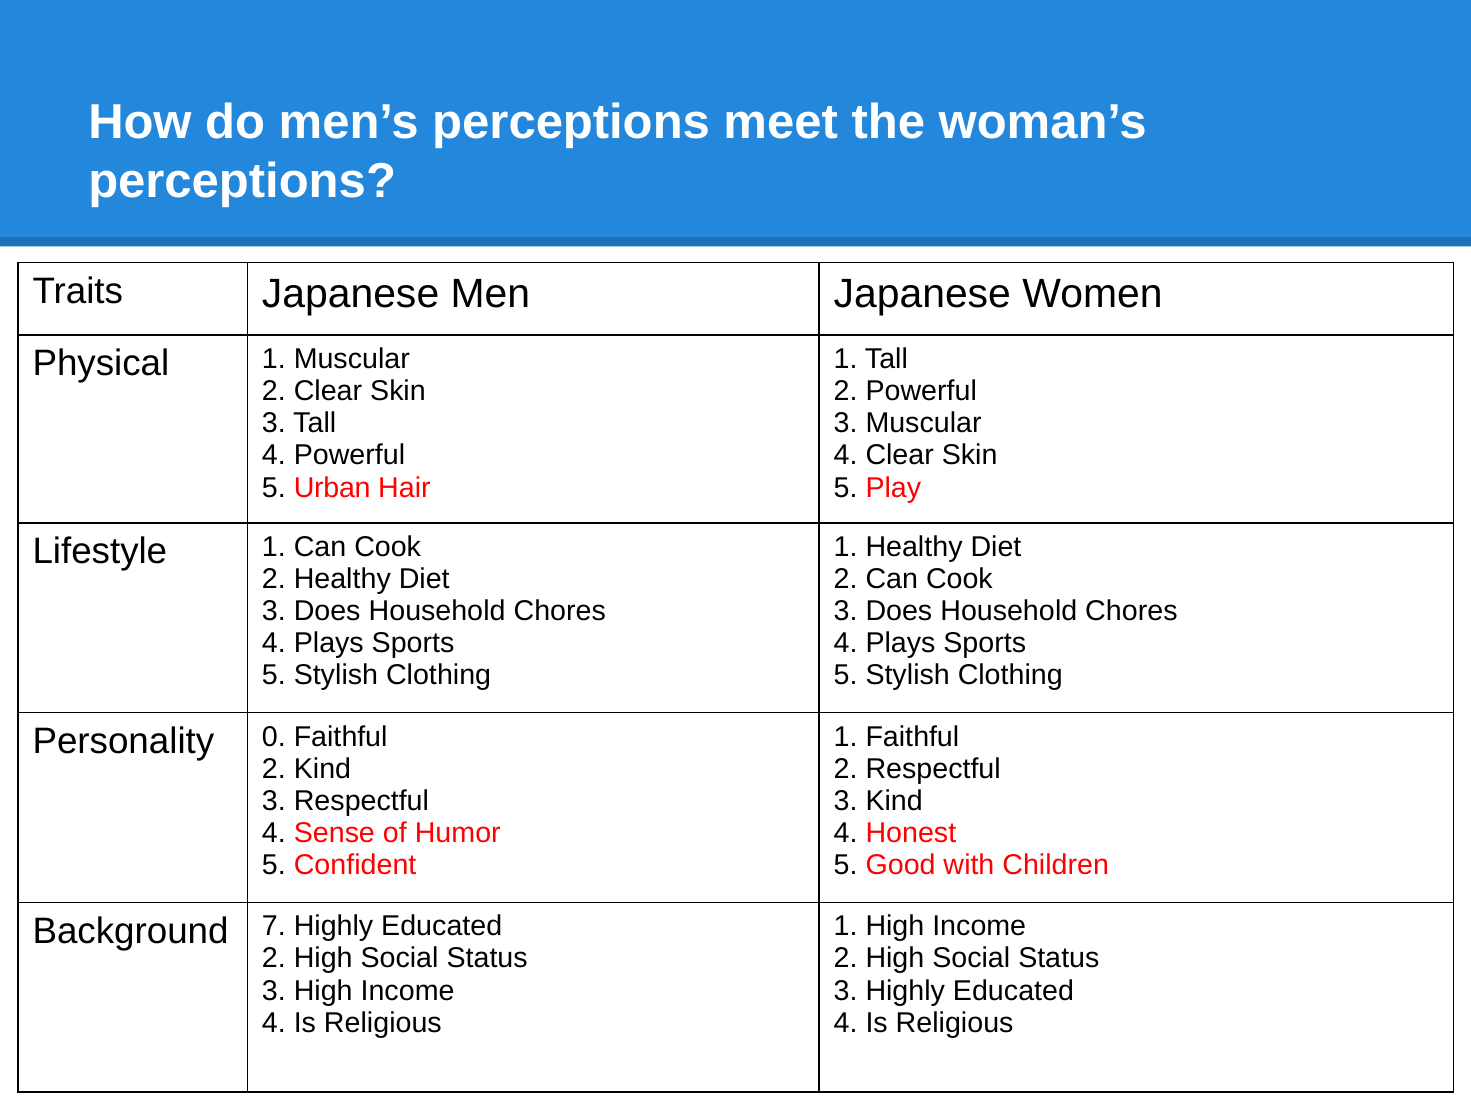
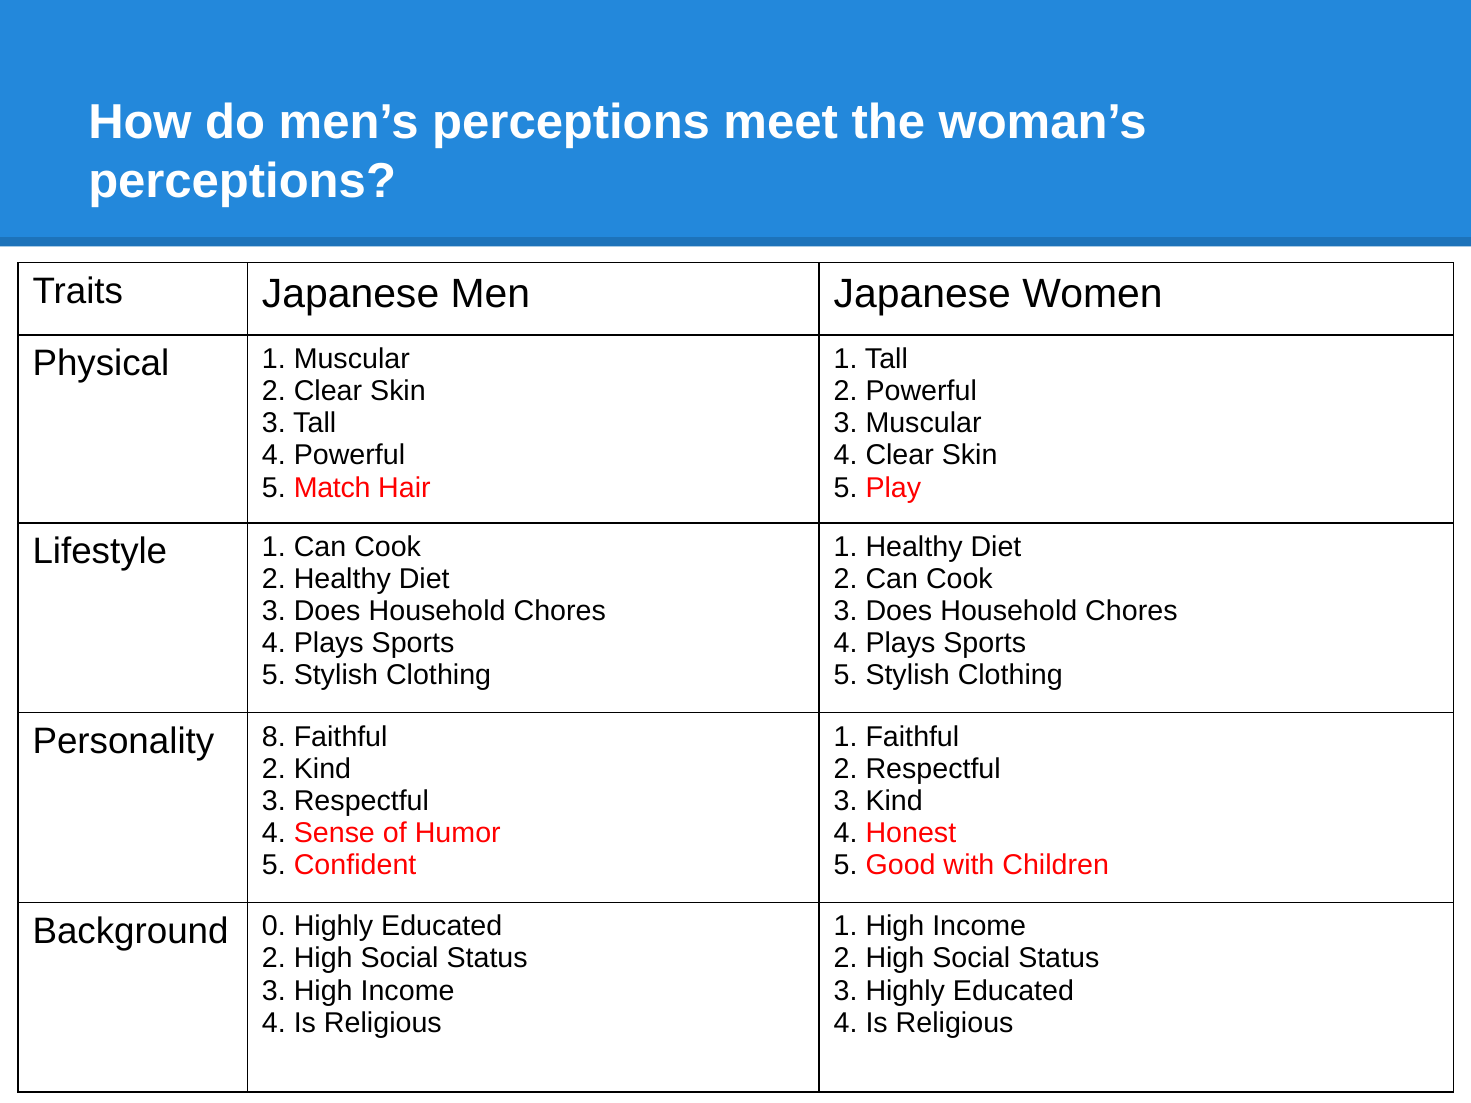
Urban: Urban -> Match (332, 488)
0: 0 -> 8 (274, 737)
7: 7 -> 0 (274, 927)
